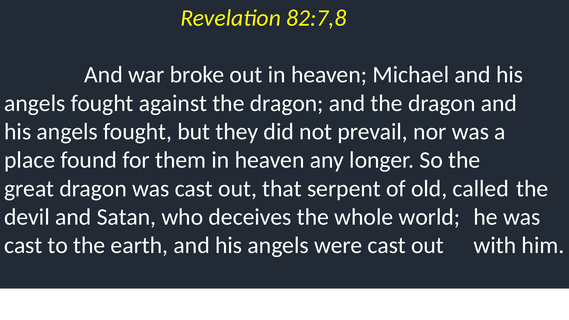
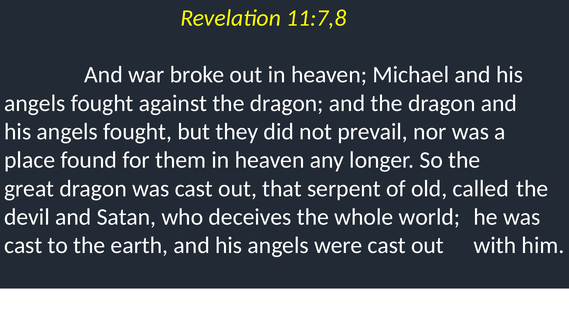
82:7,8: 82:7,8 -> 11:7,8 (316, 18)
